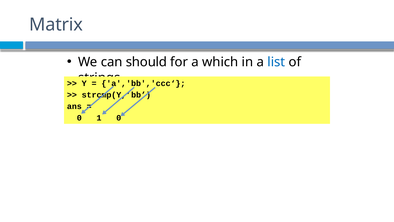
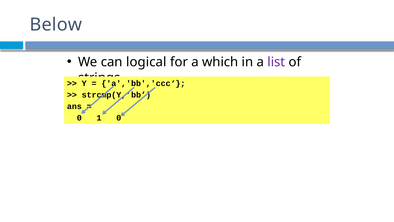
Matrix: Matrix -> Below (56, 25)
should: should -> logical (146, 62)
list colour: blue -> purple (276, 62)
